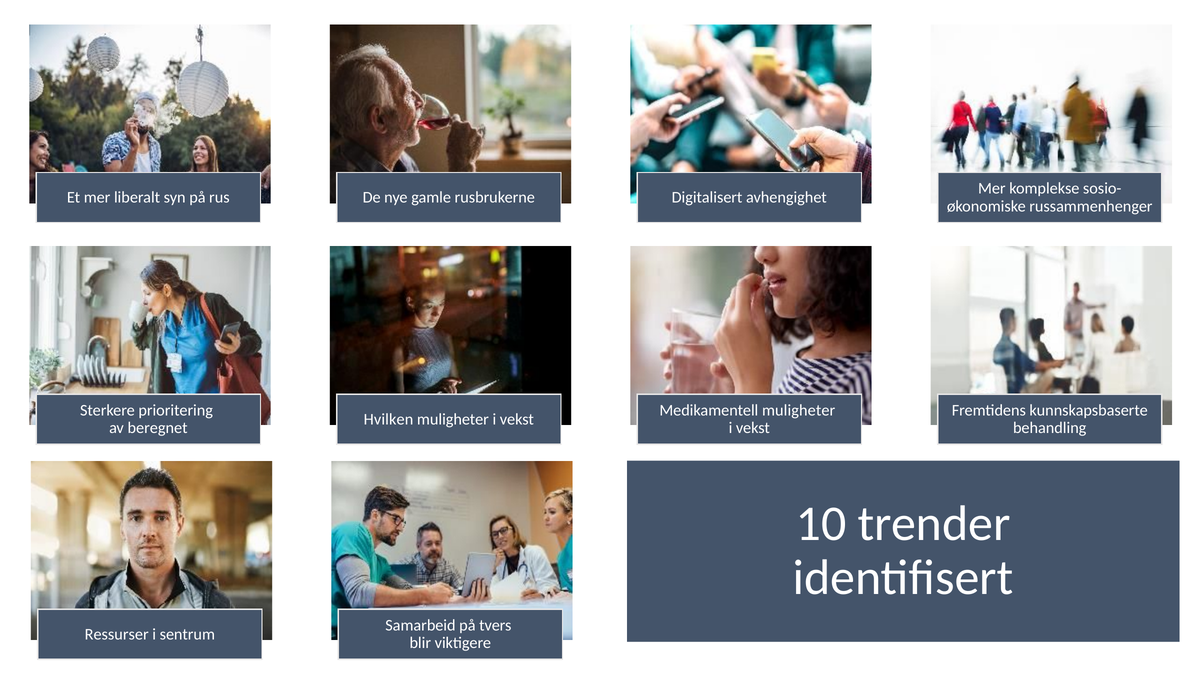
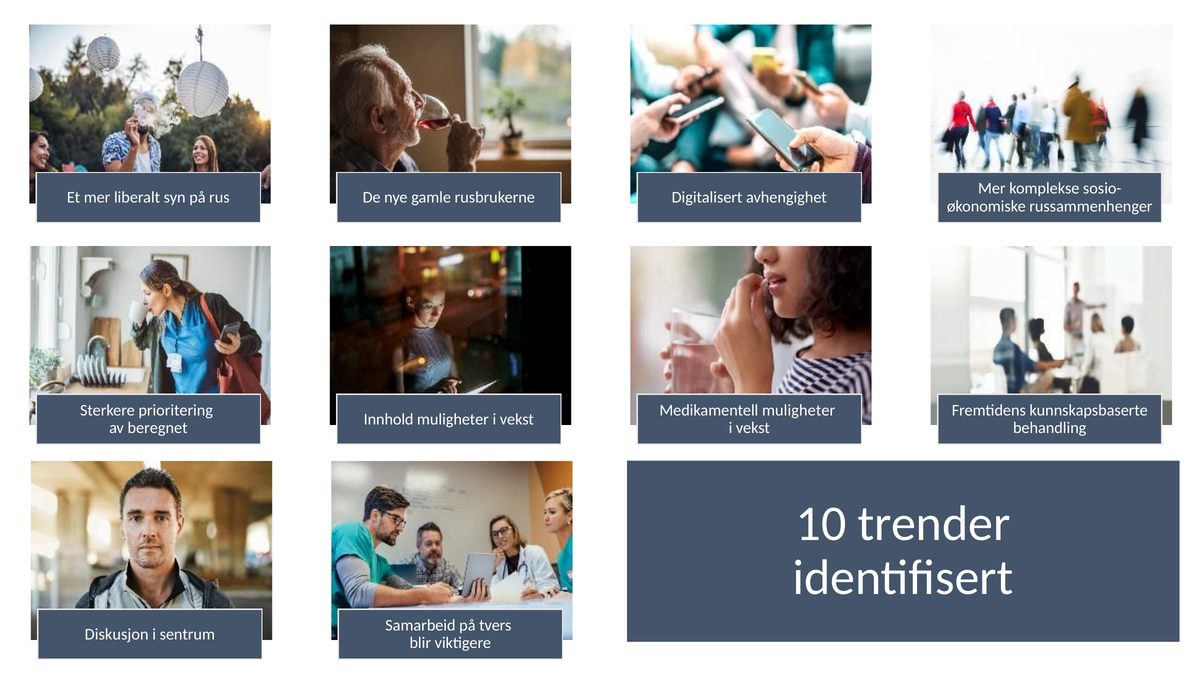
Hvilken: Hvilken -> Innhold (389, 419)
Ressurser: Ressurser -> Diskusjon (117, 634)
